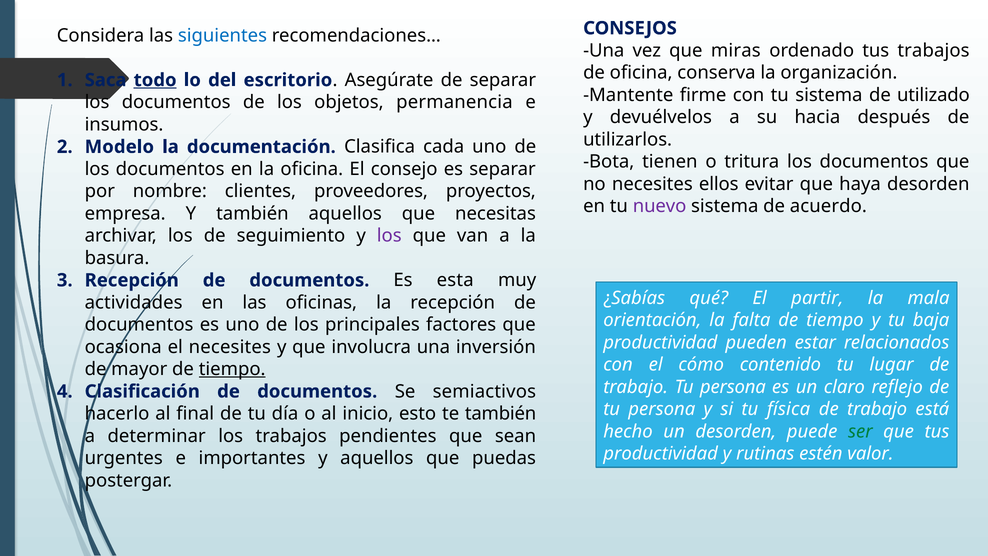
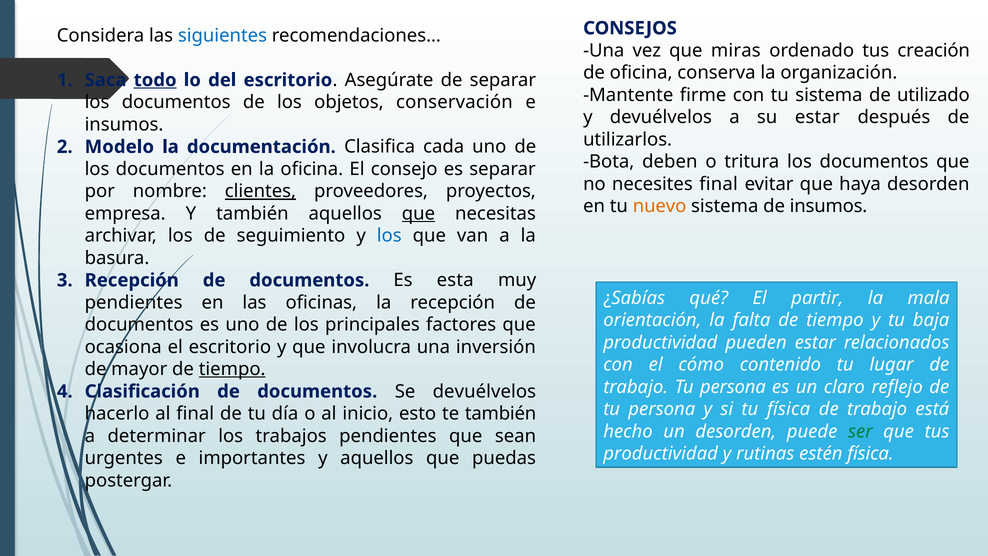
tus trabajos: trabajos -> creación (934, 50)
permanencia: permanencia -> conservación (454, 102)
su hacia: hacia -> estar (817, 117)
tienen: tienen -> deben (670, 162)
necesites ellos: ellos -> final (719, 184)
clientes underline: none -> present (260, 191)
nuevo colour: purple -> orange (660, 206)
de acuerdo: acuerdo -> insumos (829, 206)
que underline: none -> present (418, 213)
los colour: purple -> blue (389, 236)
actividades: actividades -> pendientes (134, 302)
el necesites: necesites -> escritorio (230, 347)
Se semiactivos: semiactivos -> devuélvelos (484, 391)
estén valor: valor -> física (870, 454)
